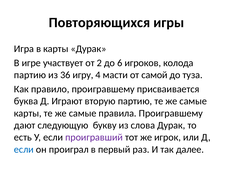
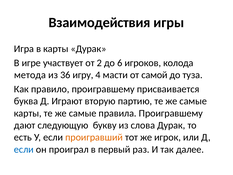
Повторяющихся: Повторяющихся -> Взаимодействия (100, 23)
партию: партию -> метода (30, 75)
проигравший colour: purple -> orange (94, 137)
